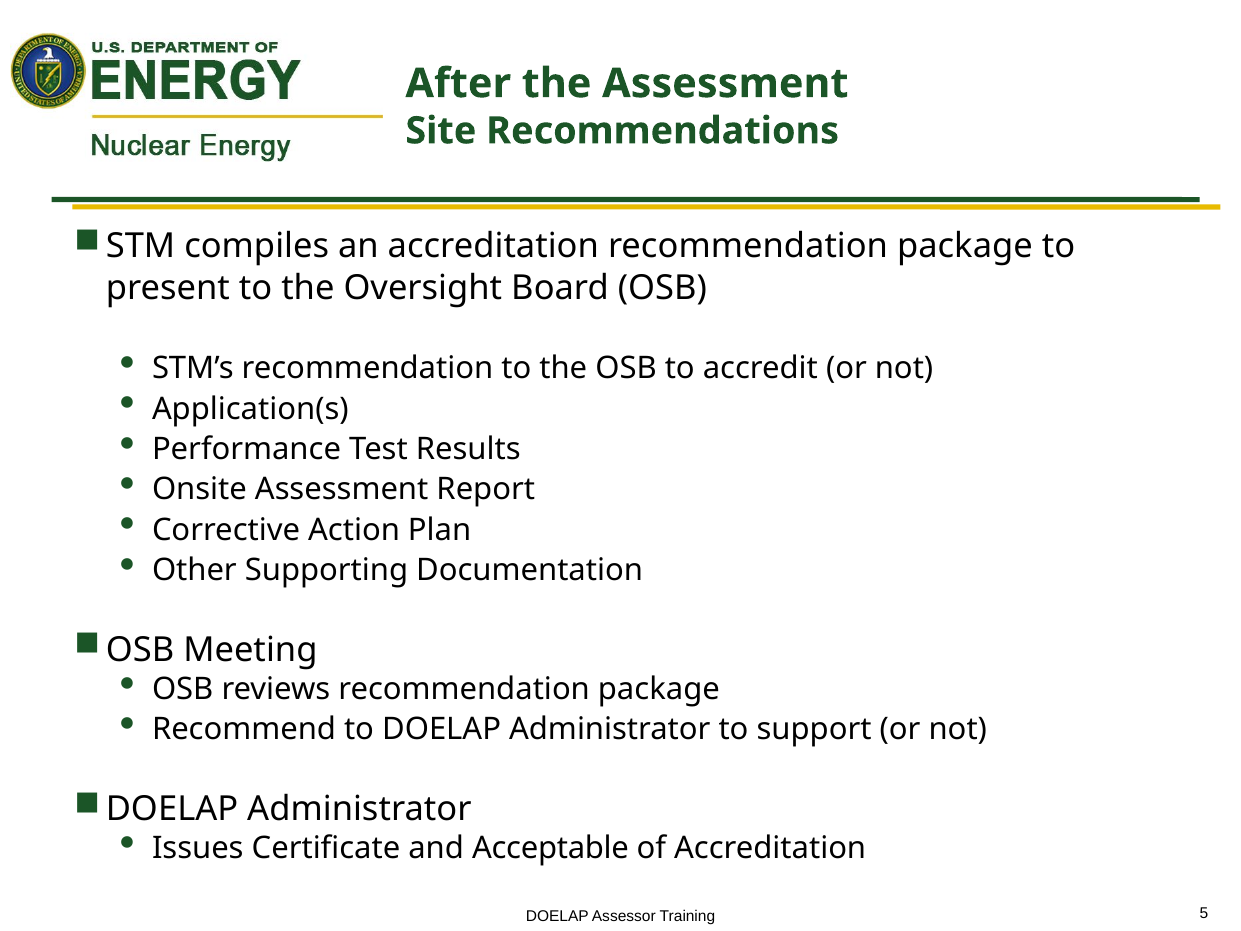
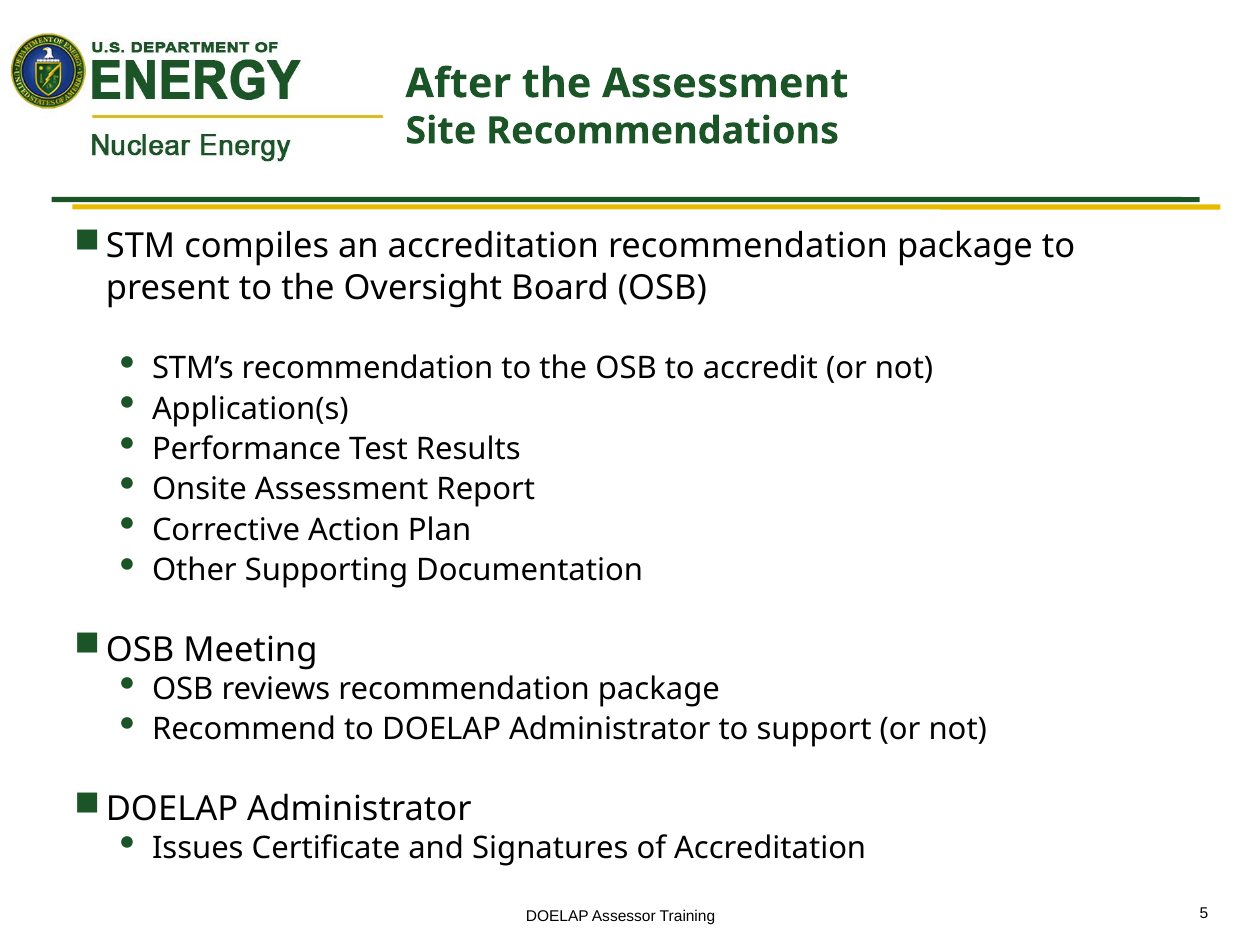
Acceptable: Acceptable -> Signatures (550, 848)
